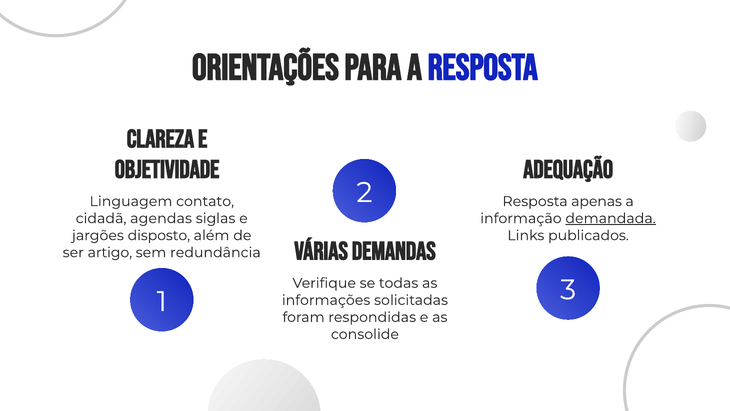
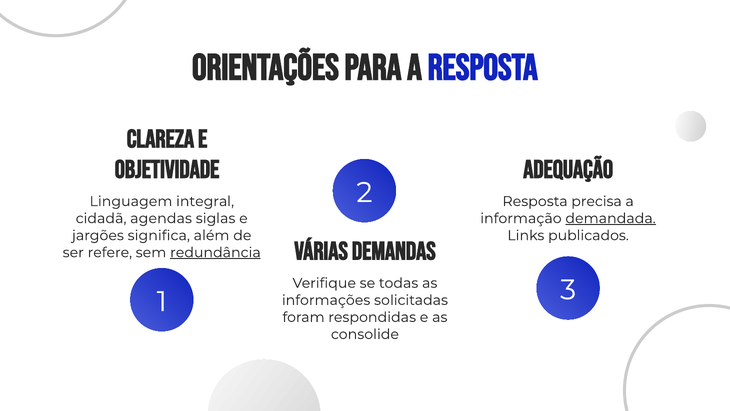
contato: contato -> integral (205, 201)
apenas: apenas -> precisa (597, 201)
disposto: disposto -> significa (159, 235)
artigo: artigo -> refere (110, 252)
redundância underline: none -> present (215, 252)
